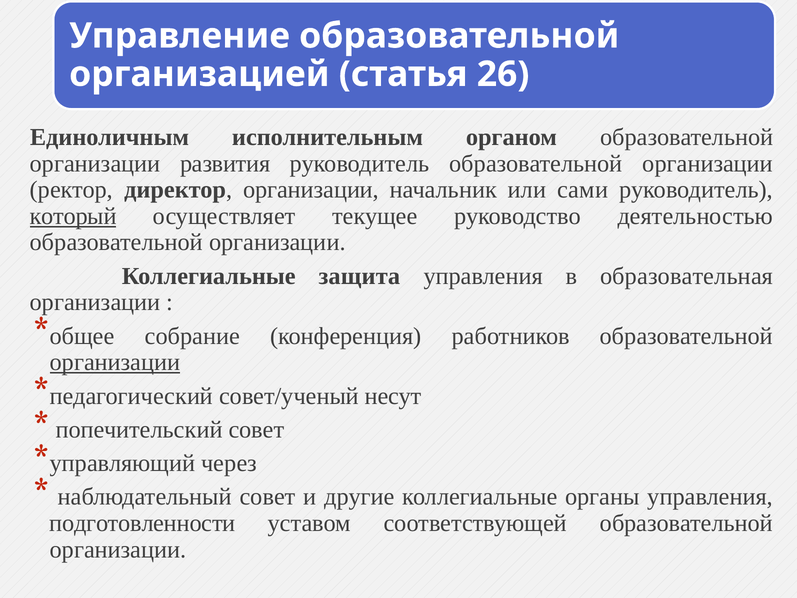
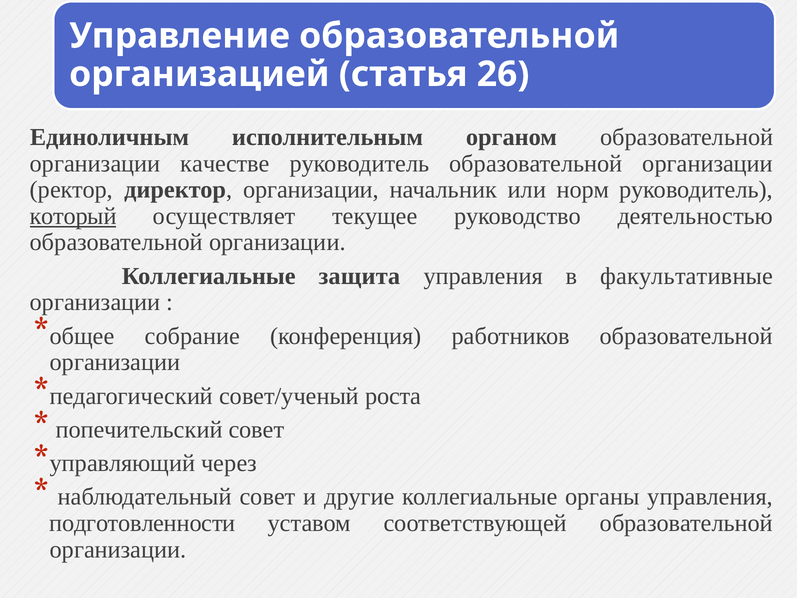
развития: развития -> качестве (225, 163)
сами: сами -> норм (583, 190)
образовательная: образовательная -> факультативные (687, 276)
организации underline: present -> none (115, 362)
несут: несут -> роста (393, 396)
